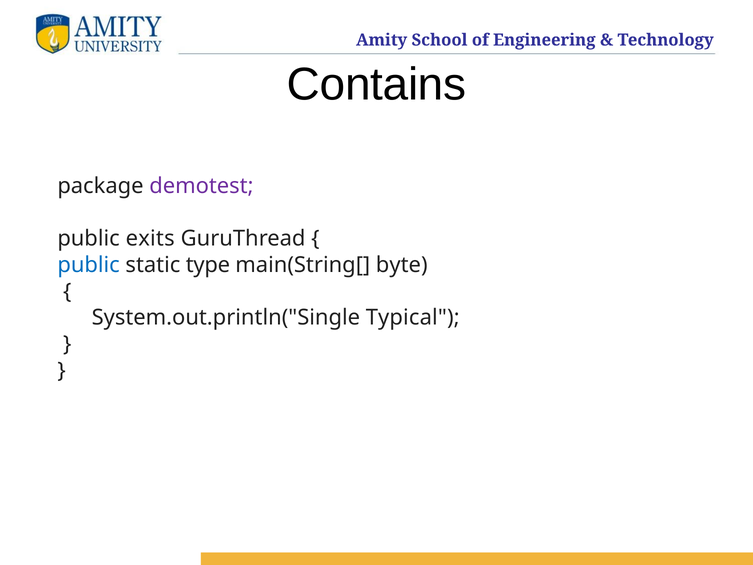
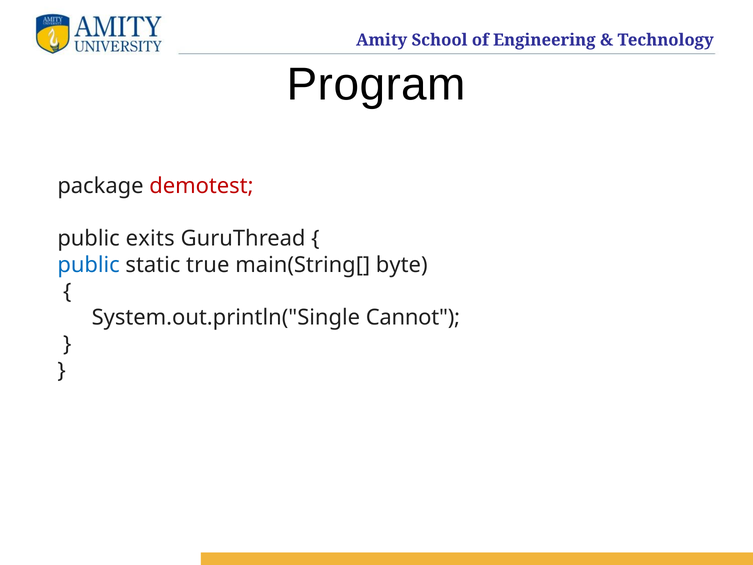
Contains: Contains -> Program (376, 85)
demotest colour: purple -> red (201, 186)
type: type -> true (208, 265)
Typical: Typical -> Cannot (413, 318)
